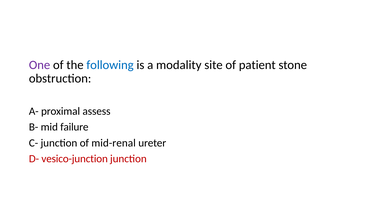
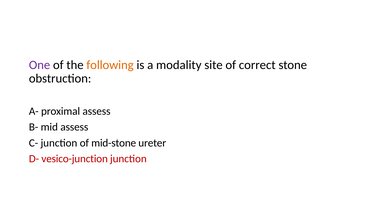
following colour: blue -> orange (110, 65)
patient: patient -> correct (257, 65)
mid failure: failure -> assess (74, 127)
mid-renal: mid-renal -> mid-stone (114, 143)
